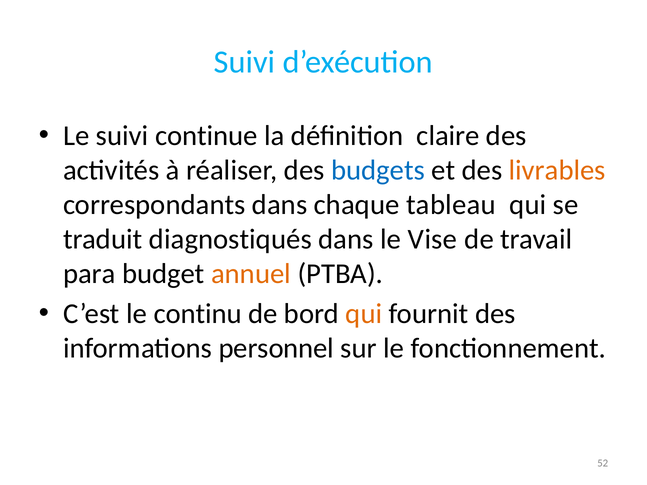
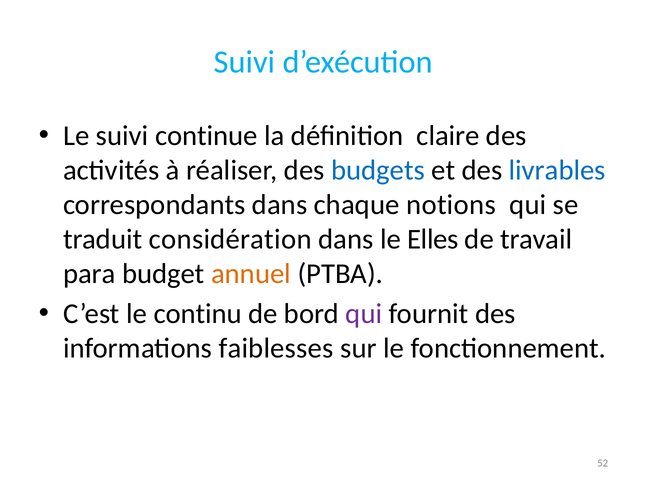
livrables colour: orange -> blue (557, 170)
tableau: tableau -> notions (451, 205)
diagnostiqués: diagnostiqués -> considération (230, 239)
Vise: Vise -> Elles (433, 239)
qui colour: orange -> purple (364, 314)
personnel: personnel -> faiblesses (276, 349)
